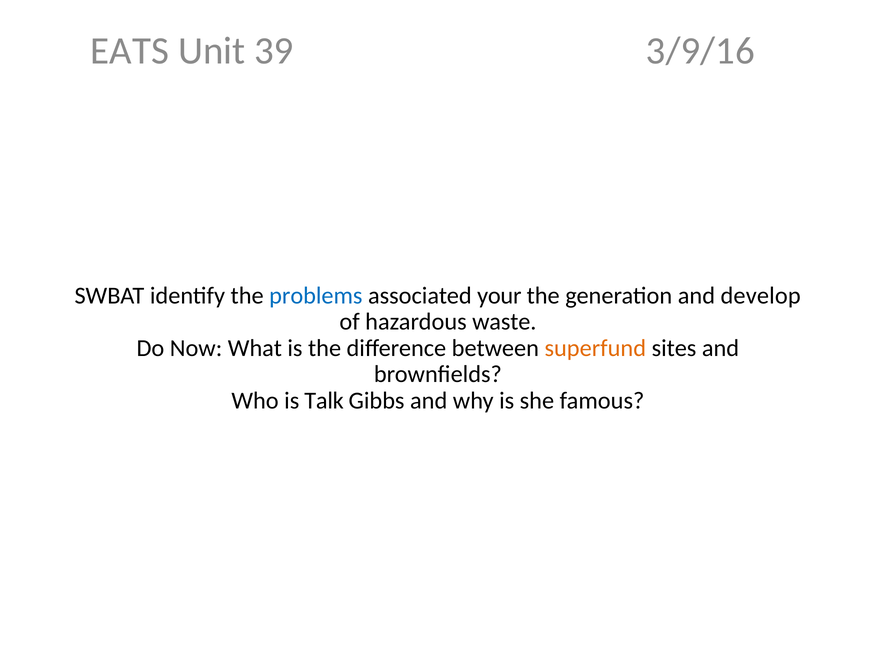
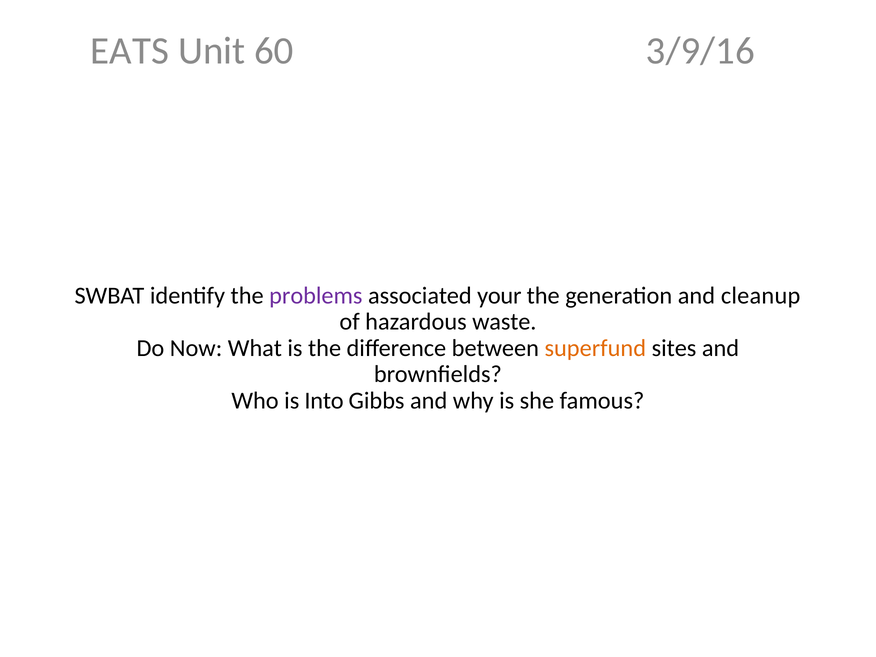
39: 39 -> 60 (274, 51)
problems colour: blue -> purple (316, 296)
develop: develop -> cleanup (761, 296)
Talk: Talk -> Into (324, 401)
